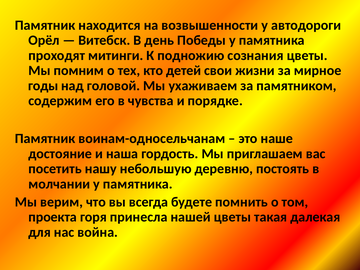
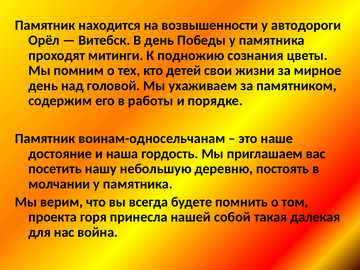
годы: годы -> день (43, 86)
чувства: чувства -> работы (151, 101)
нашей цветы: цветы -> собой (232, 217)
